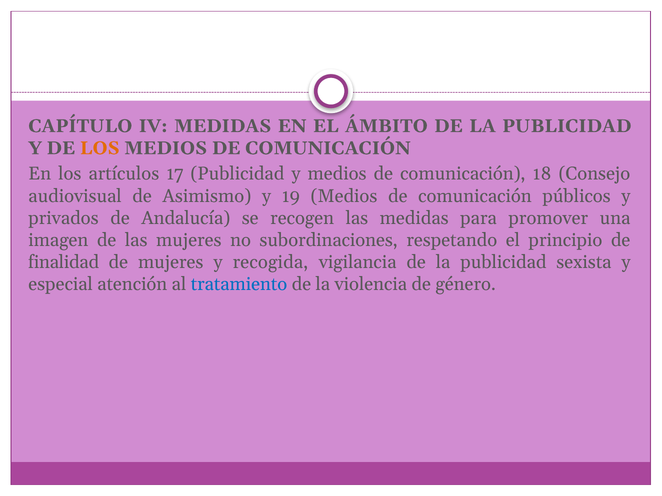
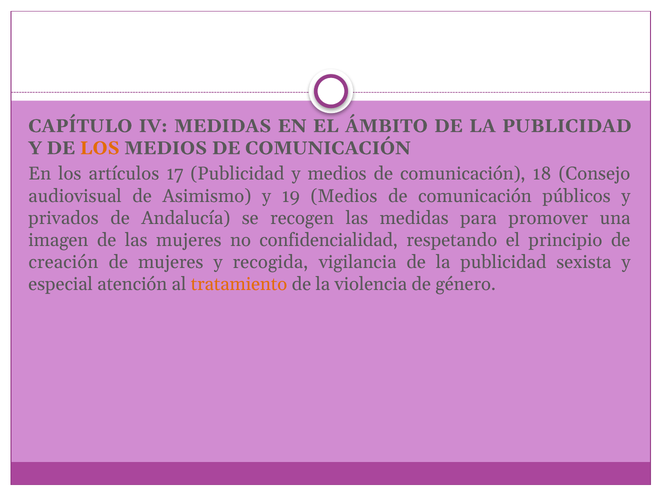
subordinaciones: subordinaciones -> confidencialidad (329, 240)
finalidad: finalidad -> creación (63, 262)
tratamiento colour: blue -> orange (239, 285)
